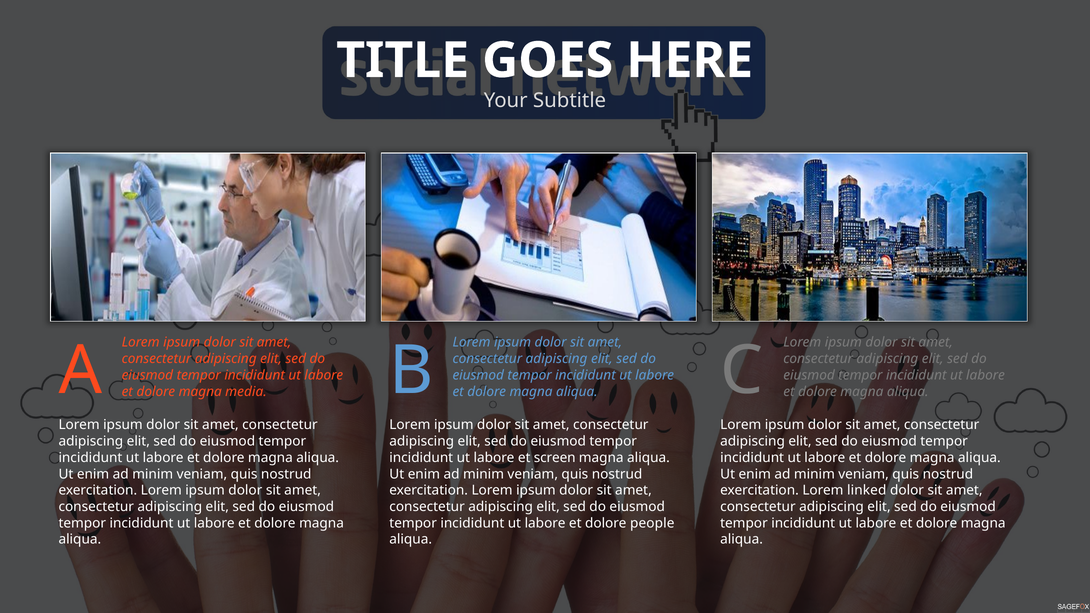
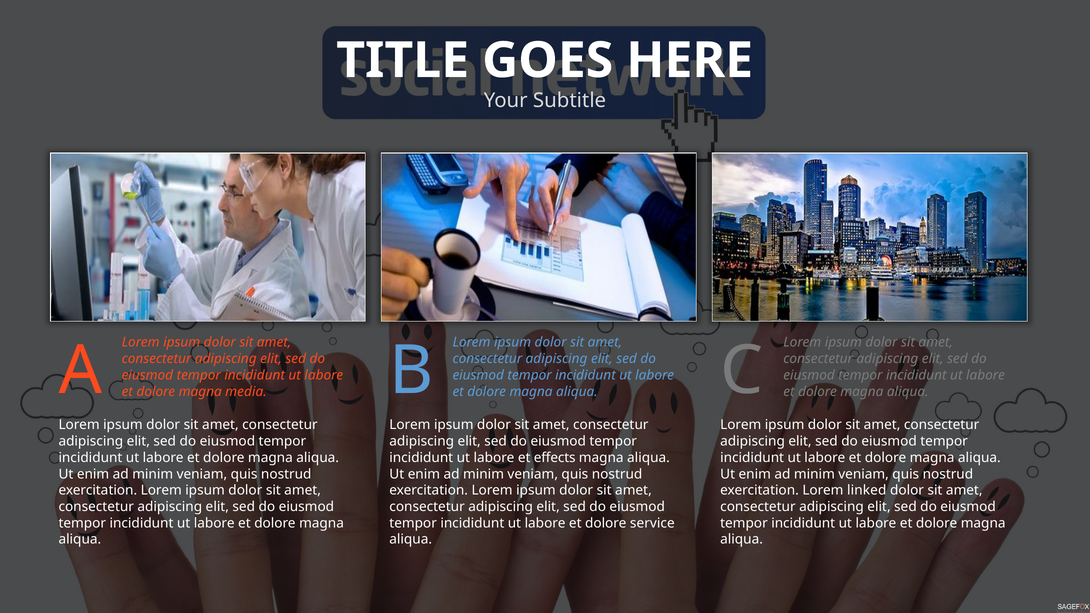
screen: screen -> effects (555, 458)
people: people -> service (652, 523)
